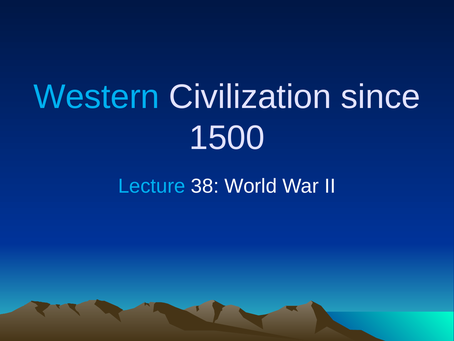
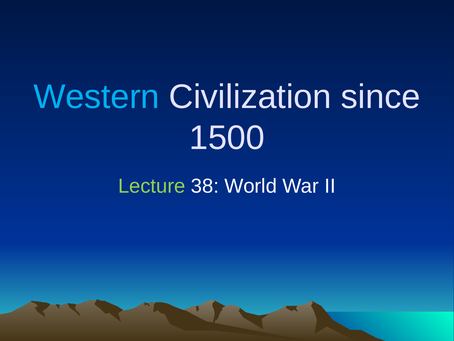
Lecture colour: light blue -> light green (152, 186)
